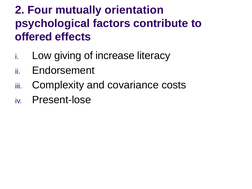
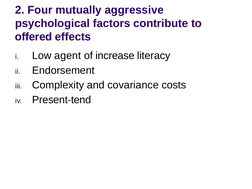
orientation: orientation -> aggressive (134, 10)
giving: giving -> agent (68, 56)
Present-lose: Present-lose -> Present-tend (62, 100)
